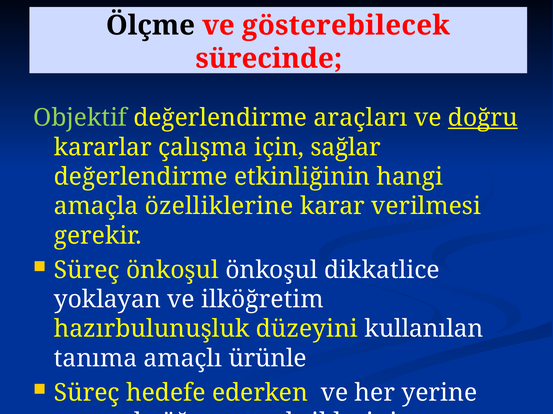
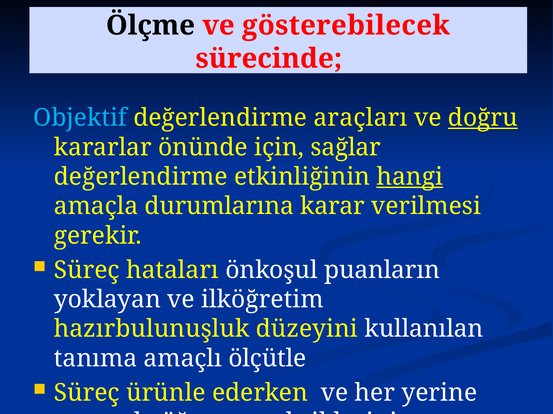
Objektif colour: light green -> light blue (80, 118)
çalışma: çalışma -> önünde (203, 148)
hangi underline: none -> present (410, 177)
özelliklerine: özelliklerine -> durumlarına (219, 207)
Süreç önkoşul: önkoşul -> hataları (172, 270)
dikkatlice: dikkatlice -> puanların (382, 270)
ürünle: ürünle -> ölçütle (267, 359)
hedefe: hedefe -> ürünle (166, 393)
